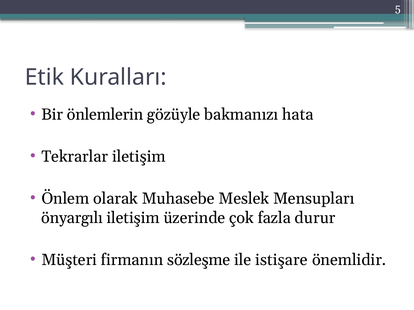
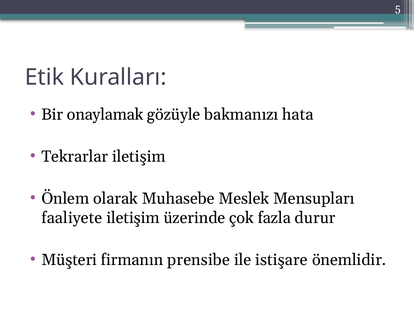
önlemlerin: önlemlerin -> onaylamak (105, 115)
önyargılı: önyargılı -> faaliyete (72, 218)
sözleşme: sözleşme -> prensibe (199, 260)
